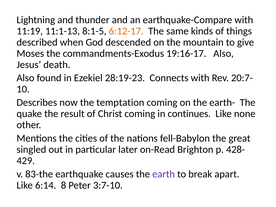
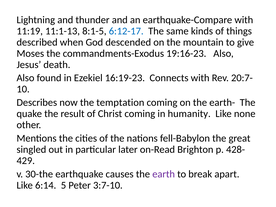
6:12-17 colour: orange -> blue (126, 31)
19:16-17: 19:16-17 -> 19:16-23 (186, 53)
28:19-23: 28:19-23 -> 16:19-23 (125, 78)
continues: continues -> humanity (189, 114)
83-the: 83-the -> 30-the (39, 174)
8: 8 -> 5 (63, 185)
